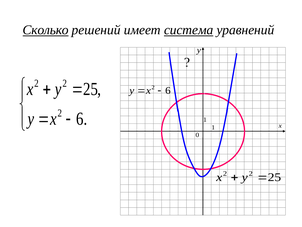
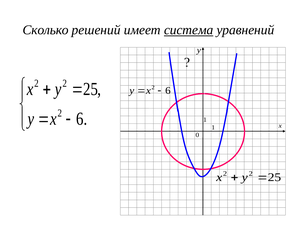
Сколько underline: present -> none (46, 30)
